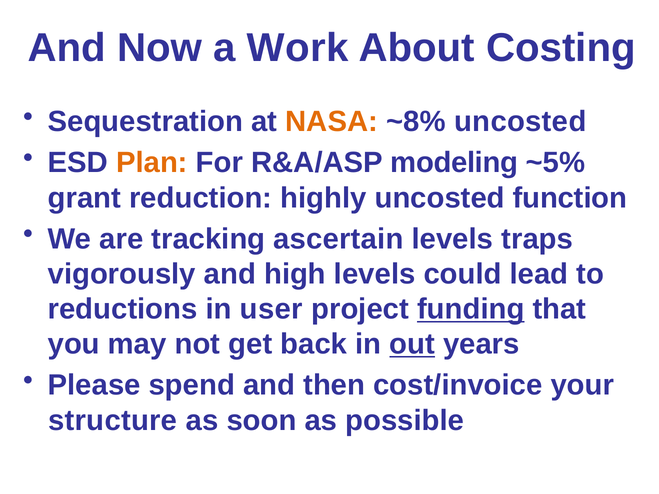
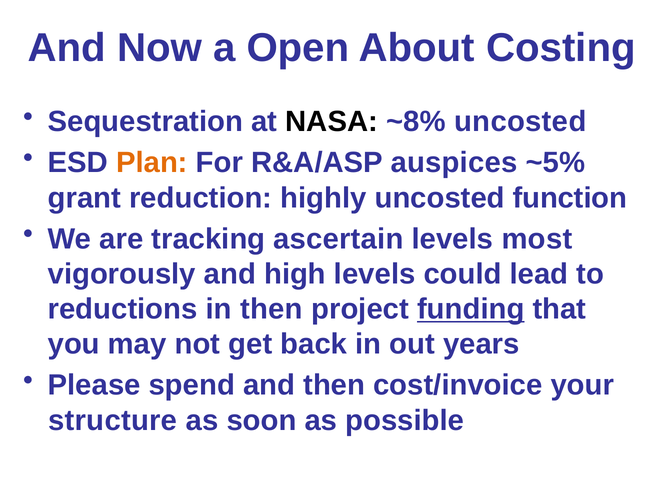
Work: Work -> Open (298, 48)
NASA colour: orange -> black (332, 122)
modeling: modeling -> auspices (454, 163)
traps: traps -> most (537, 239)
in user: user -> then (271, 309)
out underline: present -> none (412, 344)
